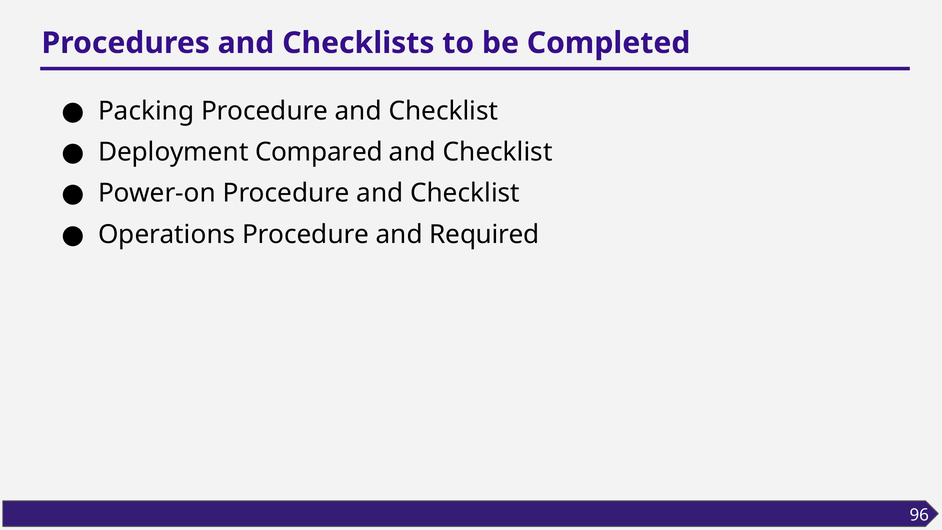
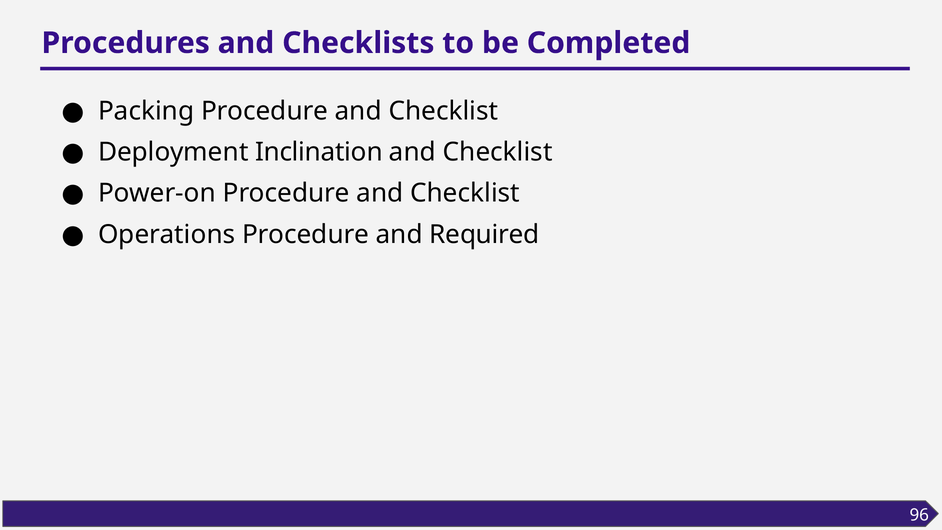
Compared: Compared -> Inclination (319, 152)
